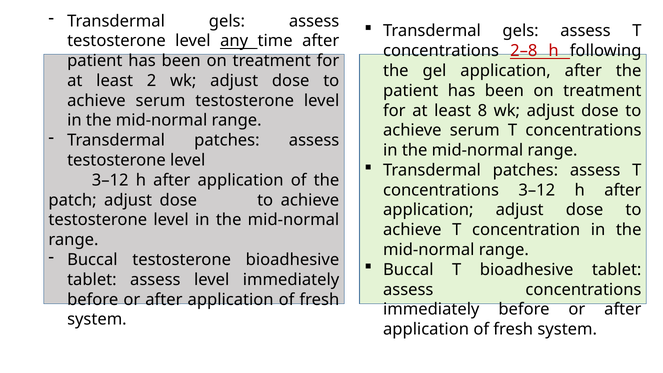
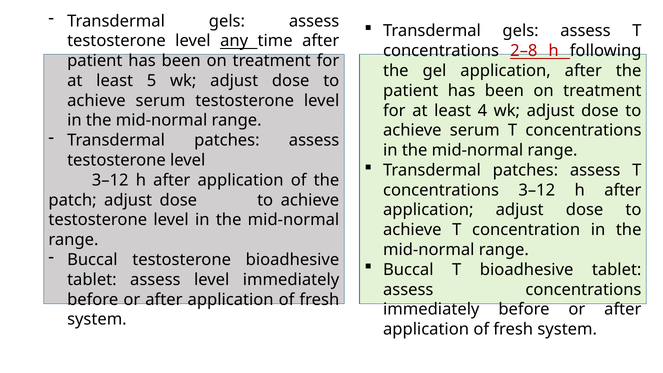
2: 2 -> 5 (152, 81)
8: 8 -> 4 (482, 111)
